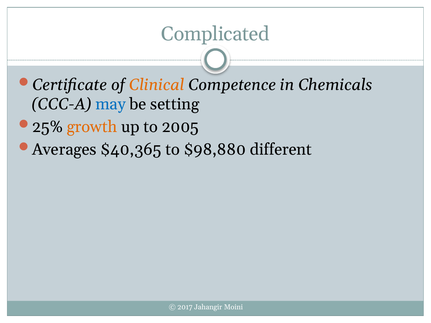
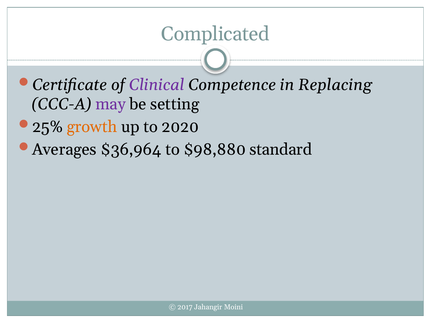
Clinical colour: orange -> purple (157, 85)
Chemicals: Chemicals -> Replacing (335, 85)
may colour: blue -> purple (111, 104)
2005: 2005 -> 2020 (180, 127)
$40,365: $40,365 -> $36,964 (131, 150)
different: different -> standard (281, 150)
